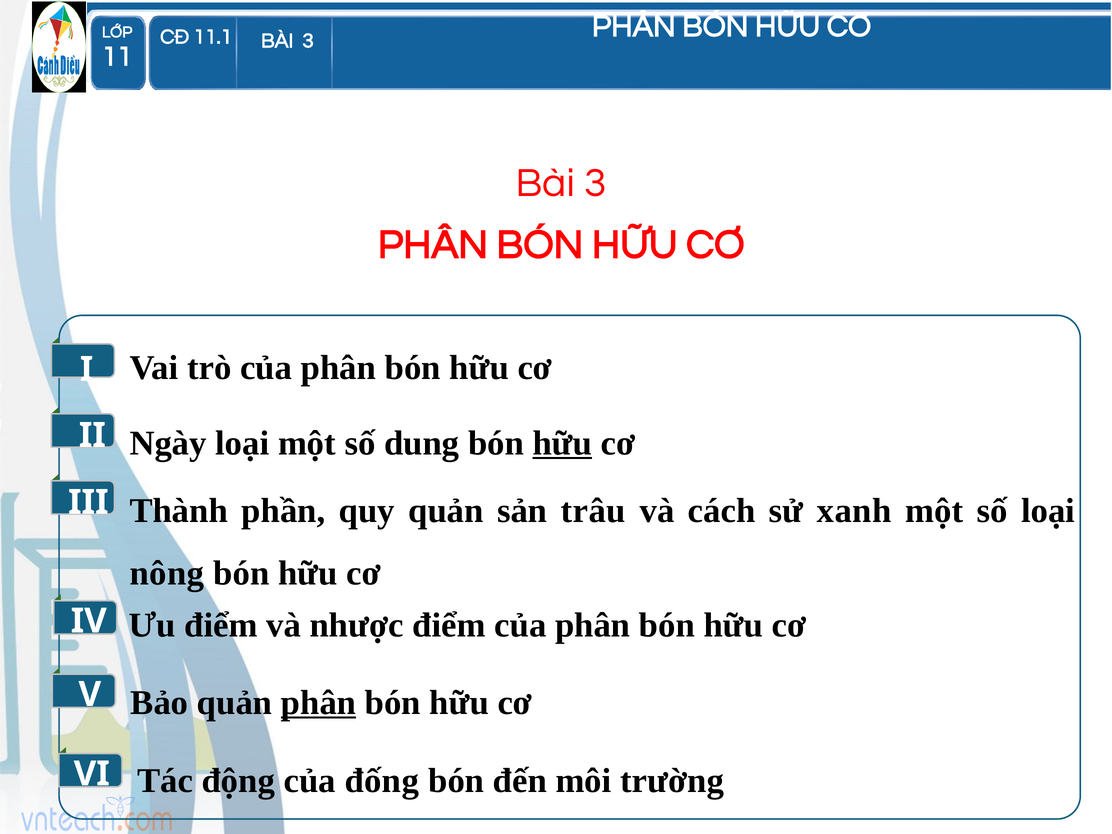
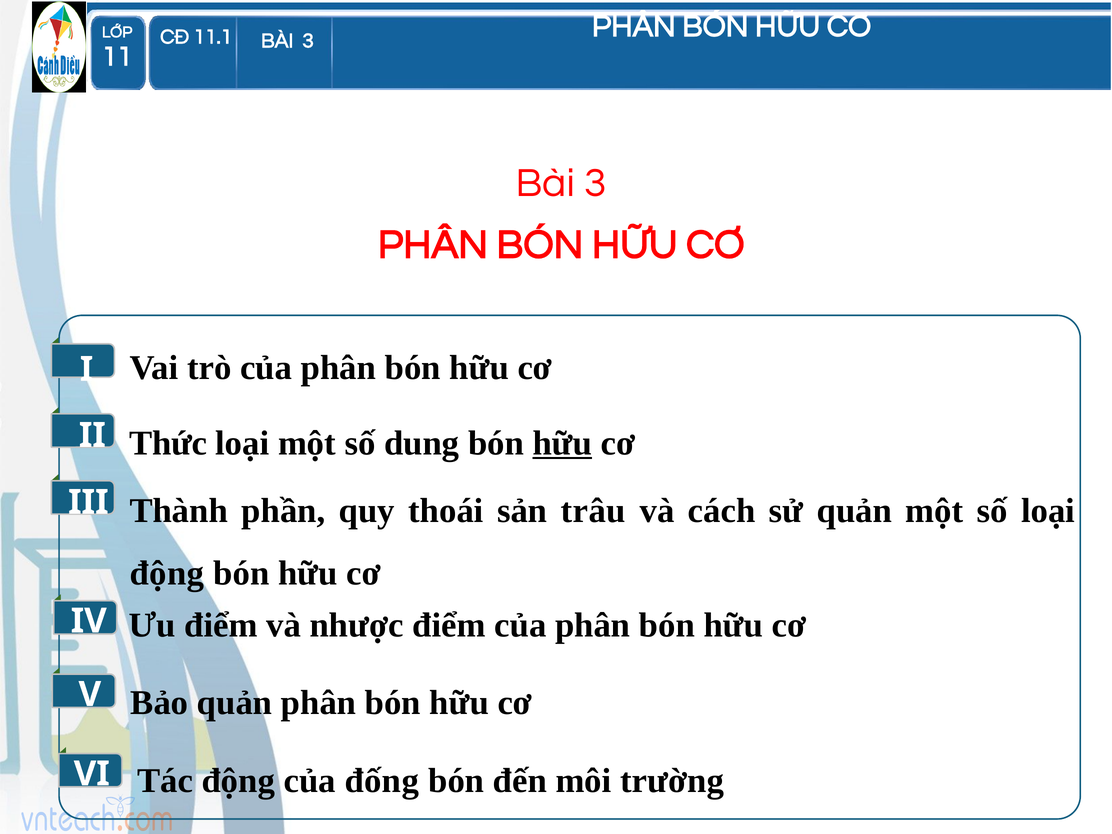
Ngày: Ngày -> Thức (168, 443)
quy quản: quản -> thoái (446, 511)
sử xanh: xanh -> quản (854, 511)
nông: nông -> động (167, 573)
phân underline: present -> none (319, 703)
